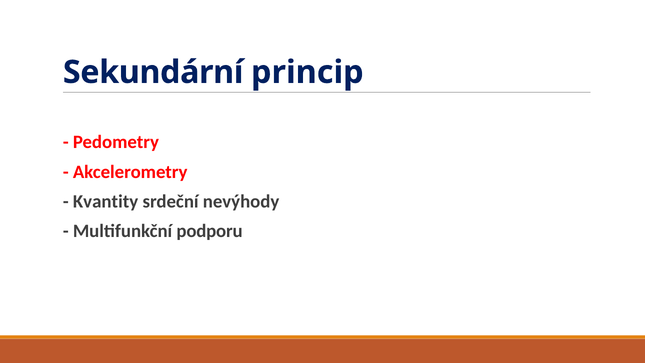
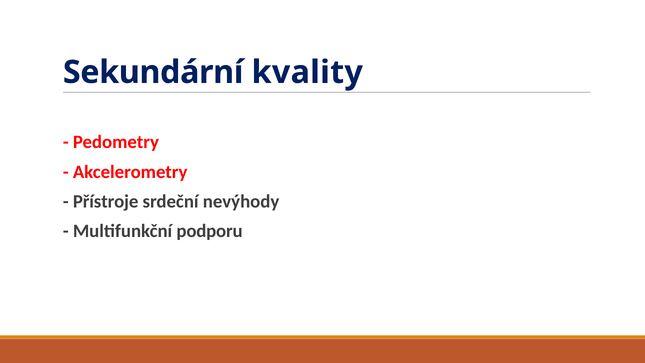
princip: princip -> kvality (307, 72)
Kvantity: Kvantity -> Přístroje (106, 201)
